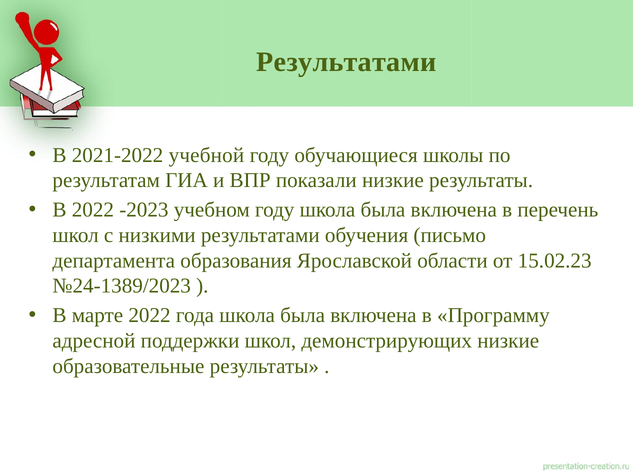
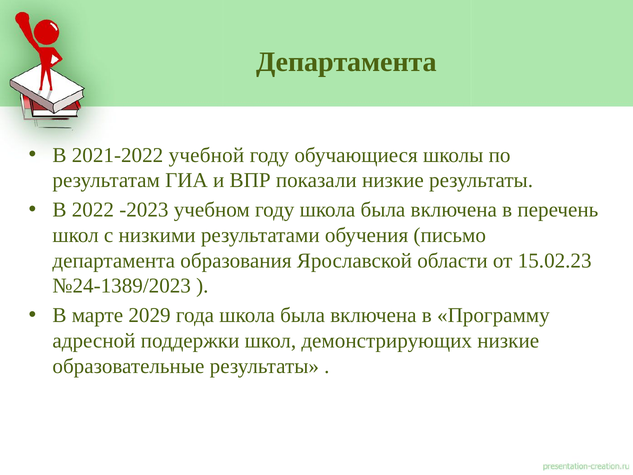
Результатами: Результатами -> Департамента (347, 62)
марте 2022: 2022 -> 2029 (150, 315)
